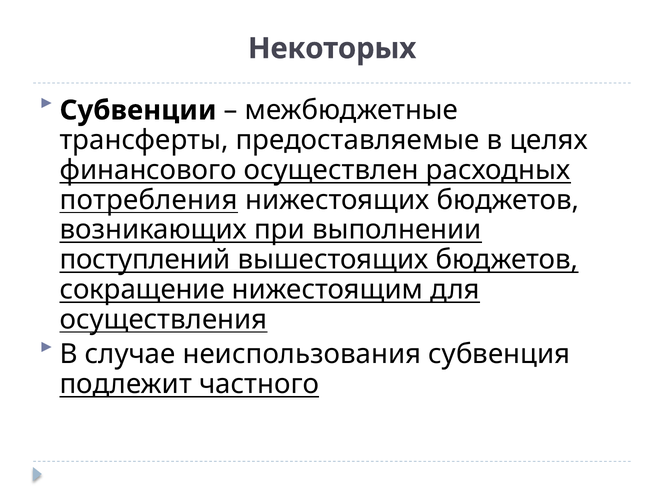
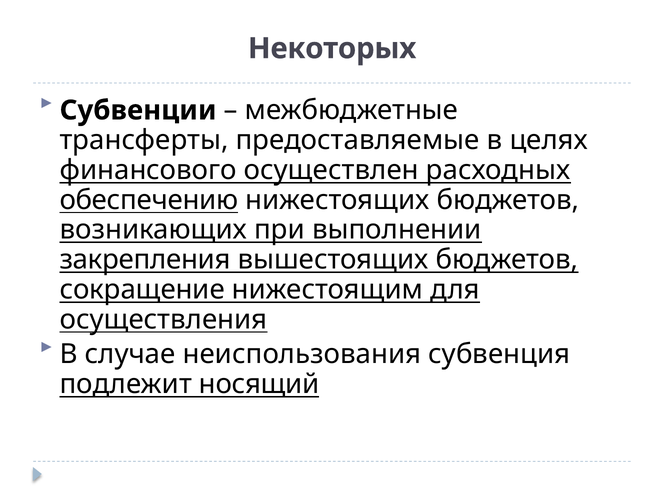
потребления: потребления -> обеспечению (149, 200)
поступлений: поступлений -> закрепления (145, 260)
частного: частного -> носящий (259, 384)
